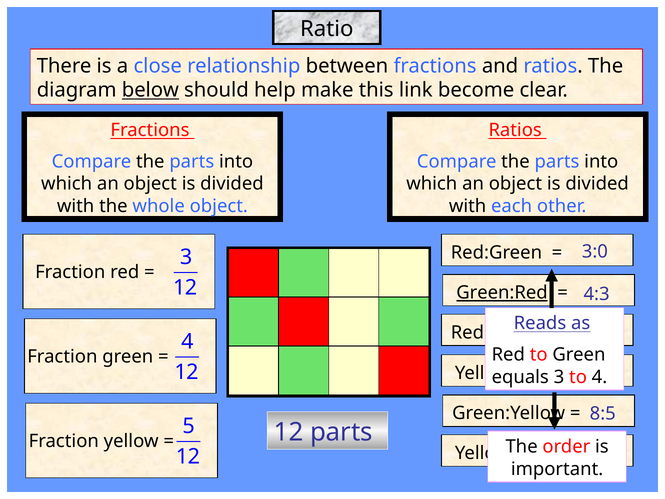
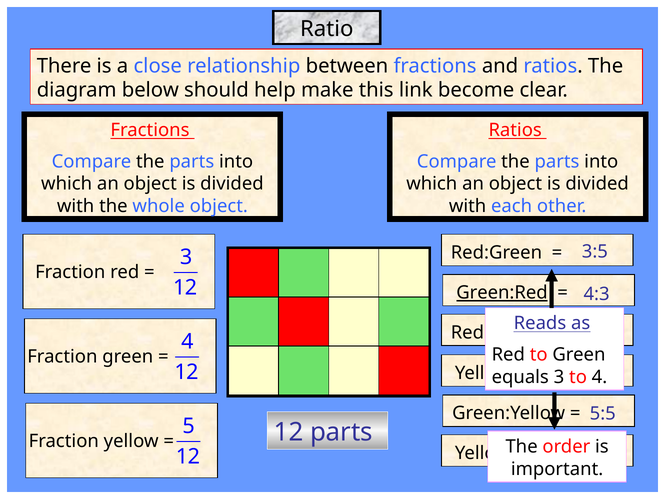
below underline: present -> none (150, 90)
3:0: 3:0 -> 3:5 (595, 252)
8:5: 8:5 -> 5:5 (603, 413)
